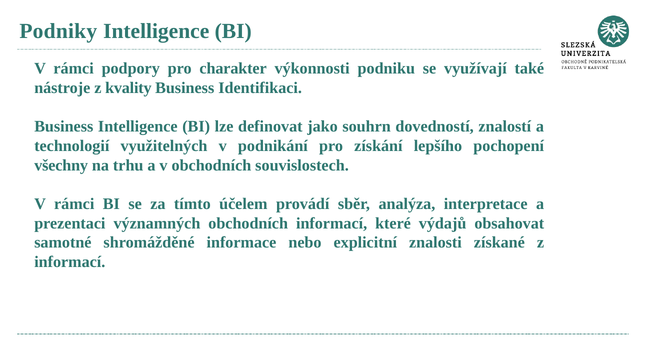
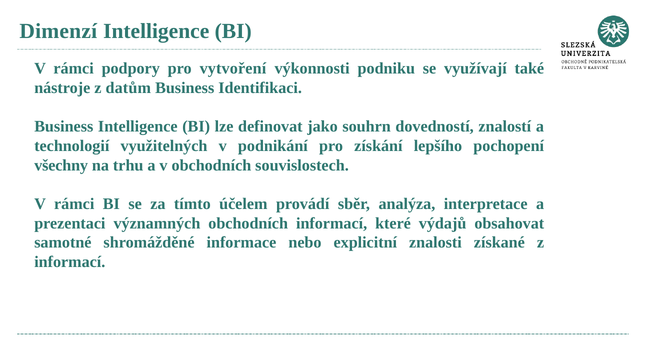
Podniky: Podniky -> Dimenzí (58, 31)
charakter: charakter -> vytvoření (233, 68)
kvality: kvality -> datům (128, 88)
